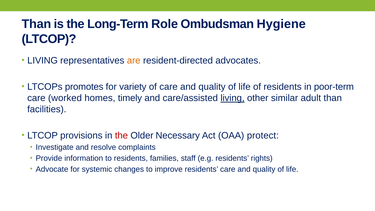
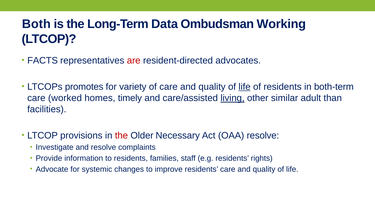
Than: Than -> Both (36, 24)
Role: Role -> Data (165, 24)
Hygiene: Hygiene -> Working (281, 24)
LIVING: LIVING -> FACTS (43, 61)
are colour: orange -> red (134, 61)
life underline: none -> present (245, 87)
poor-term: poor-term -> both-term (334, 87)
OAA protect: protect -> resolve (263, 136)
